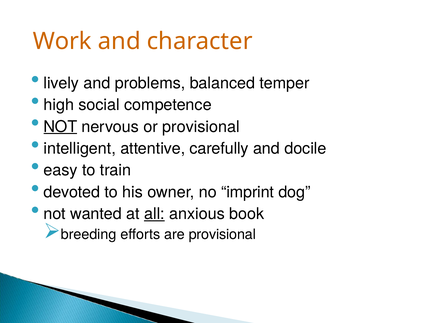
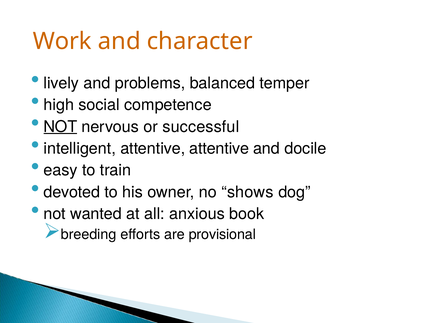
or provisional: provisional -> successful (201, 126)
attentive carefully: carefully -> attentive (219, 148)
imprint: imprint -> shows (248, 192)
all underline: present -> none (154, 214)
